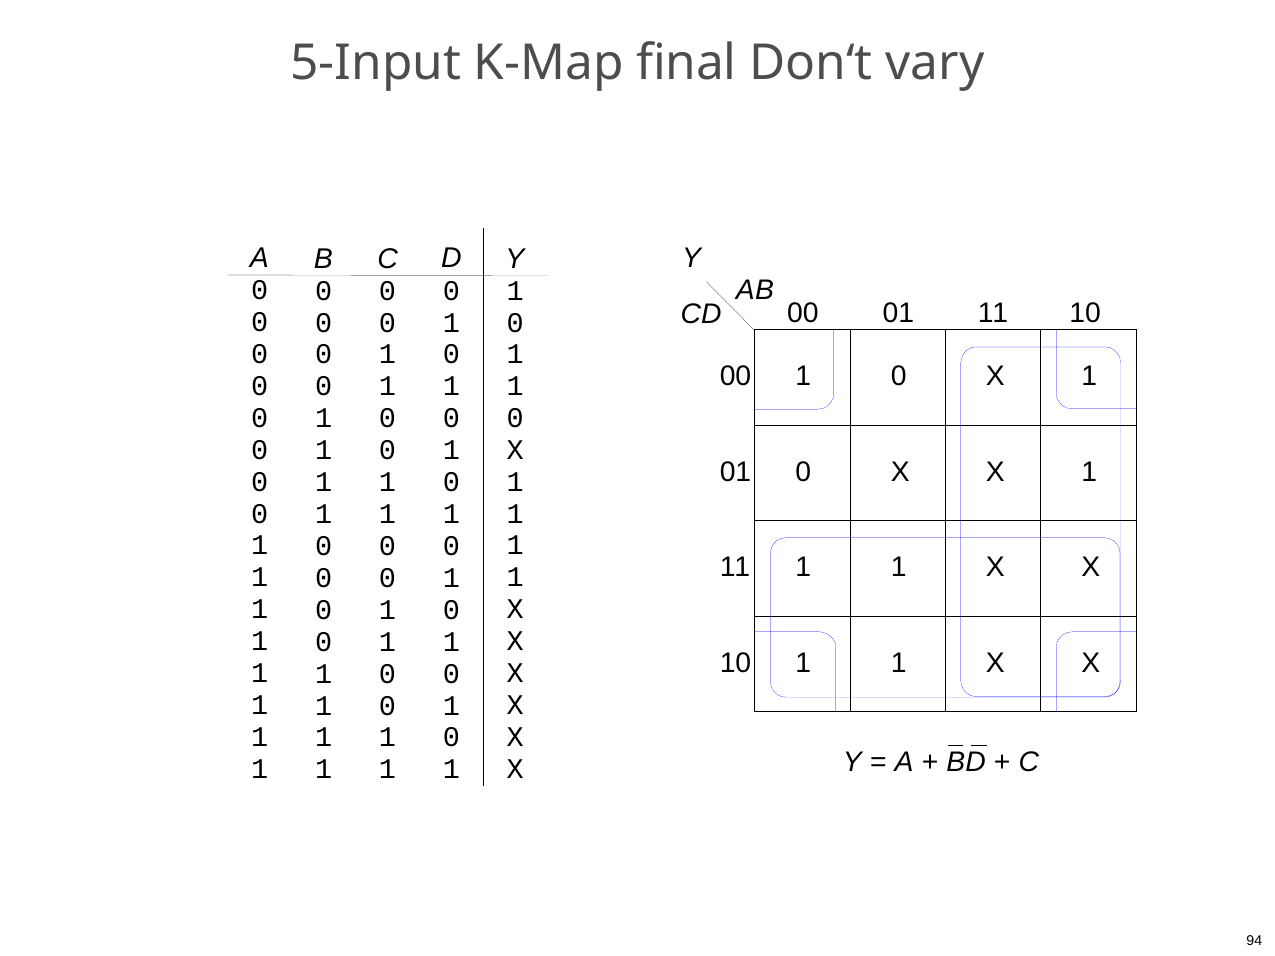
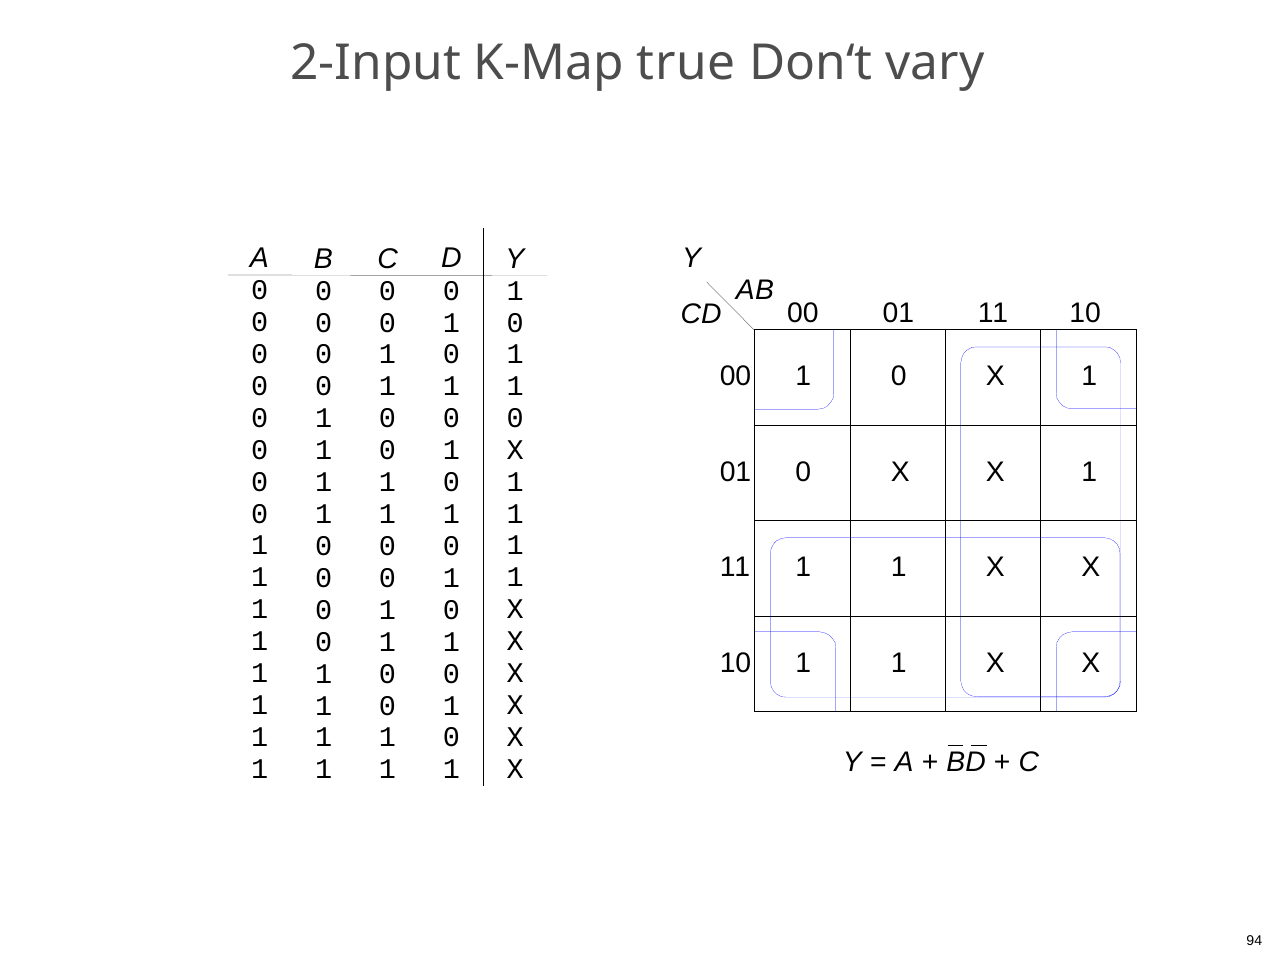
5-Input: 5-Input -> 2-Input (376, 63)
final: final -> true (686, 63)
